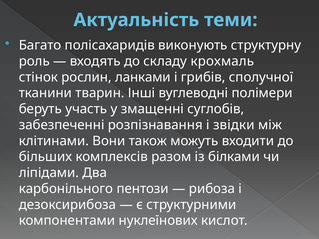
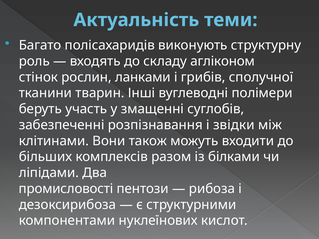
крохмаль: крохмаль -> агліконом (223, 61)
карбонільного: карбонільного -> промисловості (66, 189)
